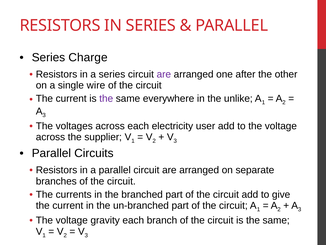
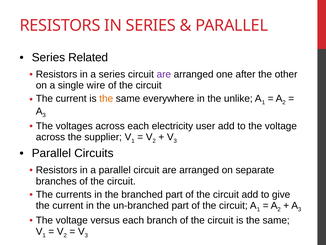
Charge: Charge -> Related (88, 57)
the colour: purple -> orange (106, 98)
gravity: gravity -> versus (105, 220)
